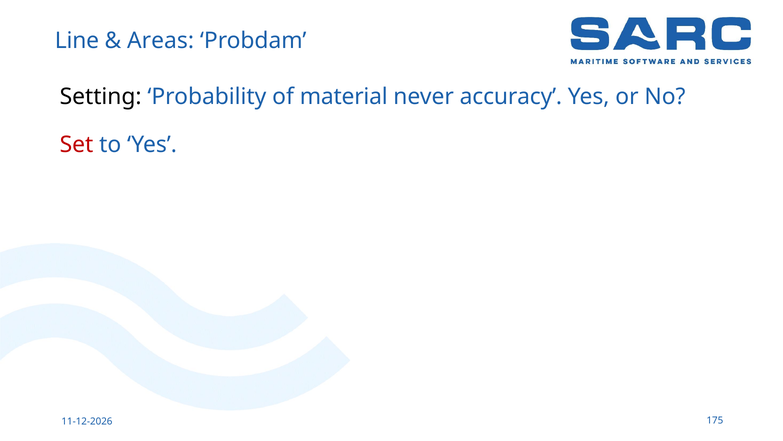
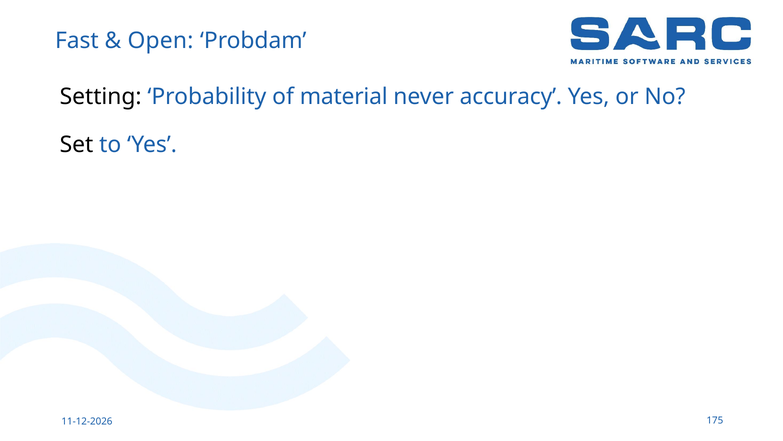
Line: Line -> Fast (77, 41)
Areas: Areas -> Open (160, 41)
Set colour: red -> black (77, 145)
